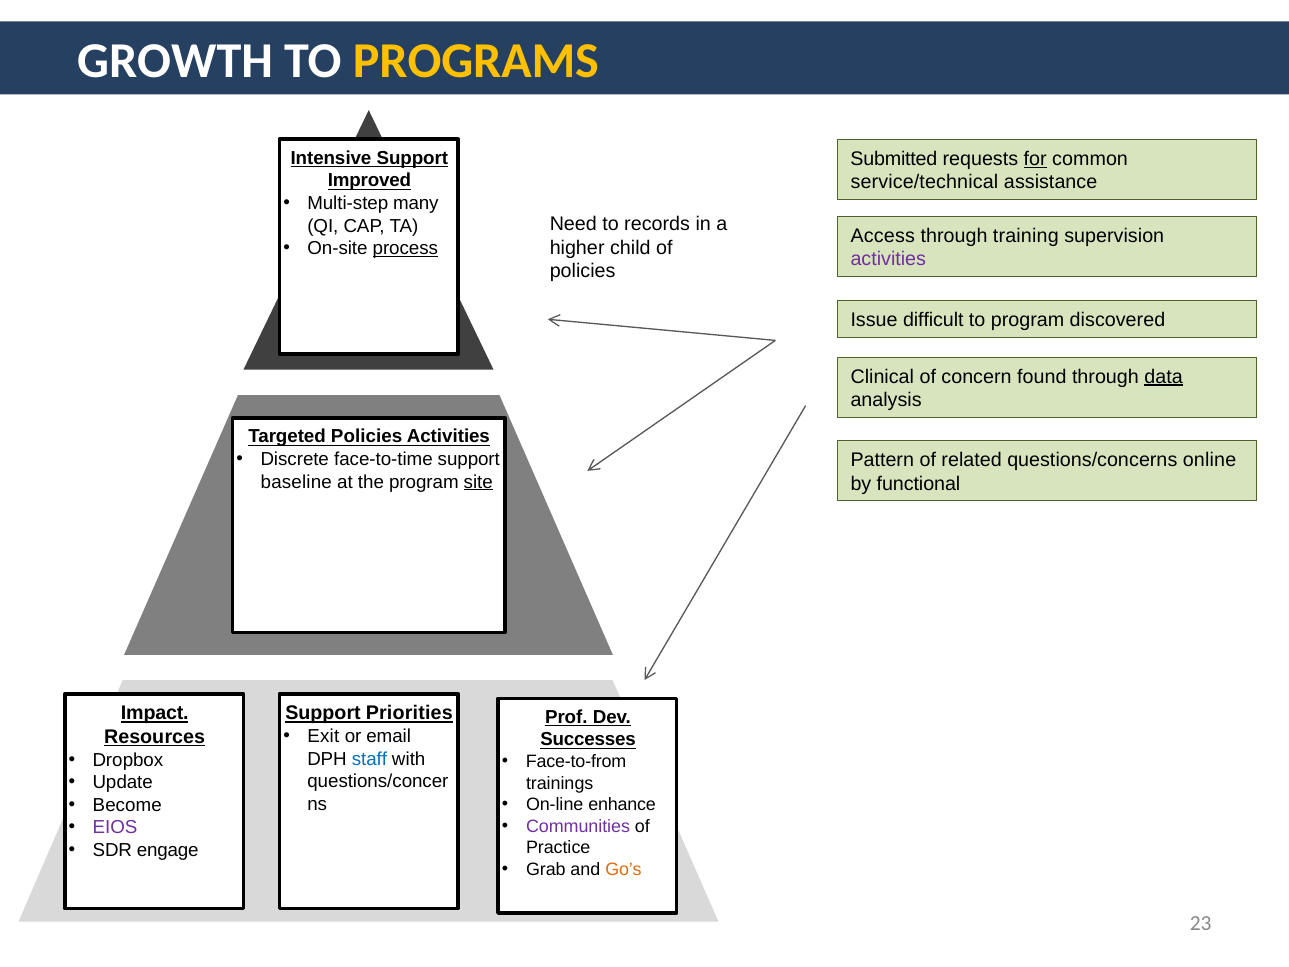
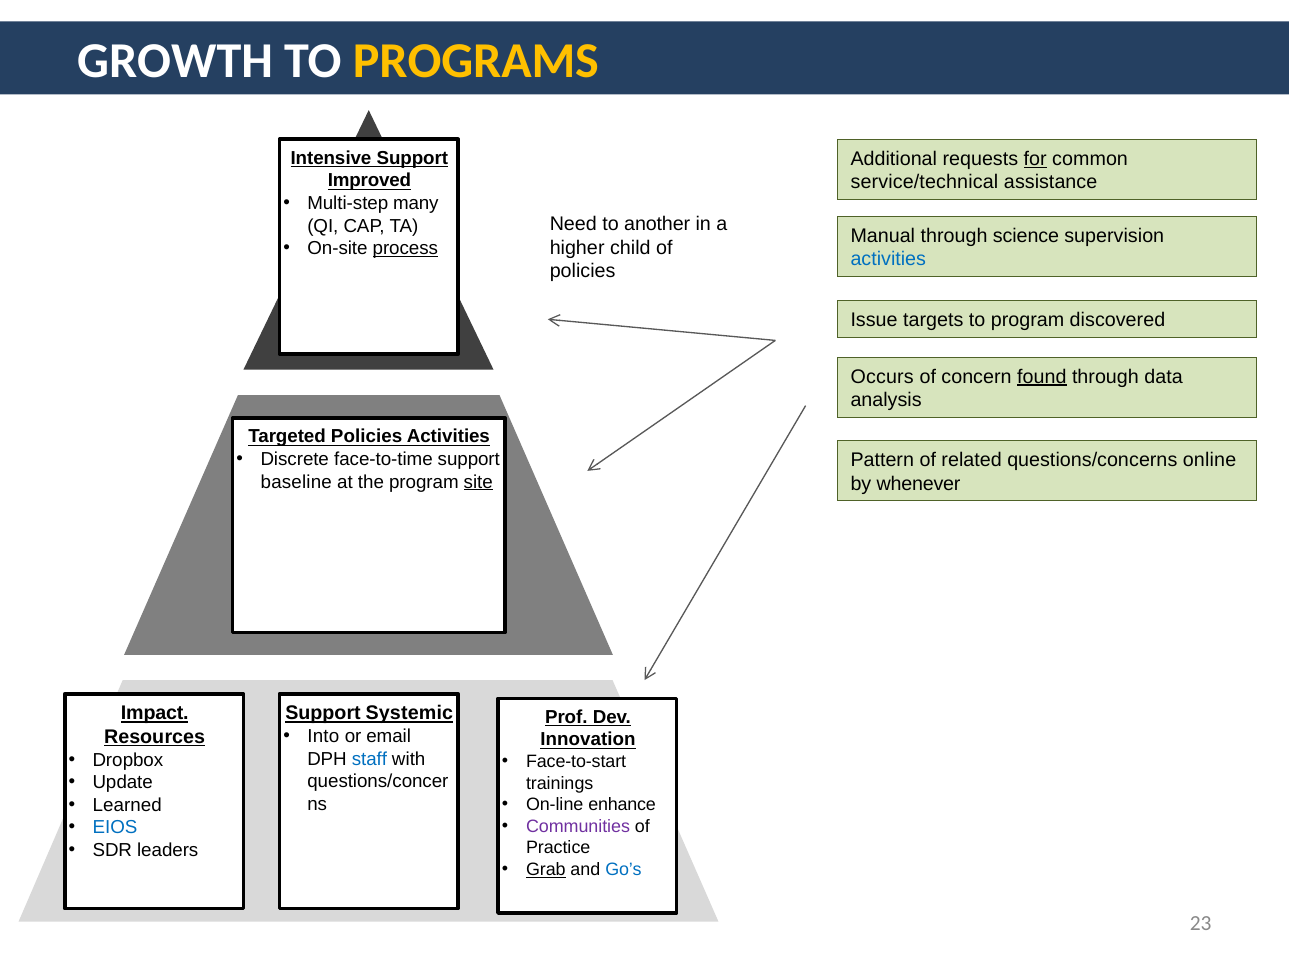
Submitted: Submitted -> Additional (894, 159)
records: records -> another (657, 224)
Access: Access -> Manual (883, 236)
training: training -> science (1026, 236)
activities colour: purple -> blue (888, 259)
difficult: difficult -> targets (933, 320)
Clinical: Clinical -> Occurs (882, 376)
found underline: none -> present (1042, 376)
data underline: present -> none (1164, 376)
functional: functional -> whenever (919, 484)
Priorities: Priorities -> Systemic (409, 713)
Exit: Exit -> Into (323, 736)
Successes: Successes -> Innovation (588, 740)
Face-to-from: Face-to-from -> Face-to-start (576, 762)
Become: Become -> Learned (127, 805)
EIOS colour: purple -> blue (115, 827)
engage: engage -> leaders (168, 850)
Grab underline: none -> present (546, 869)
Go’s colour: orange -> blue (623, 869)
